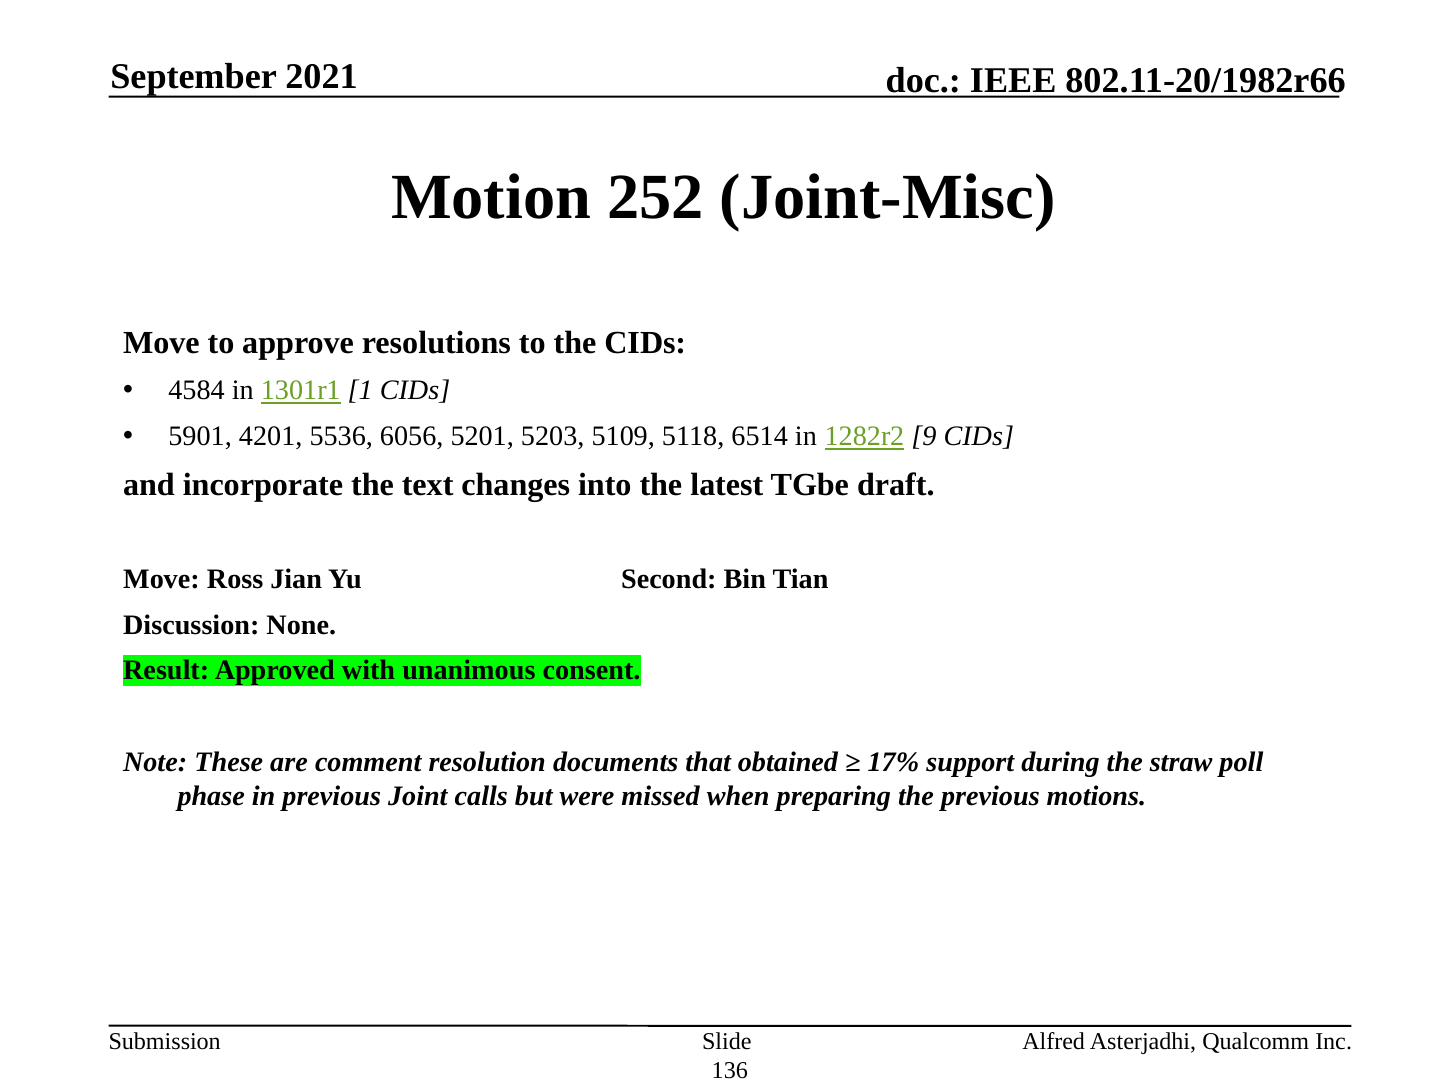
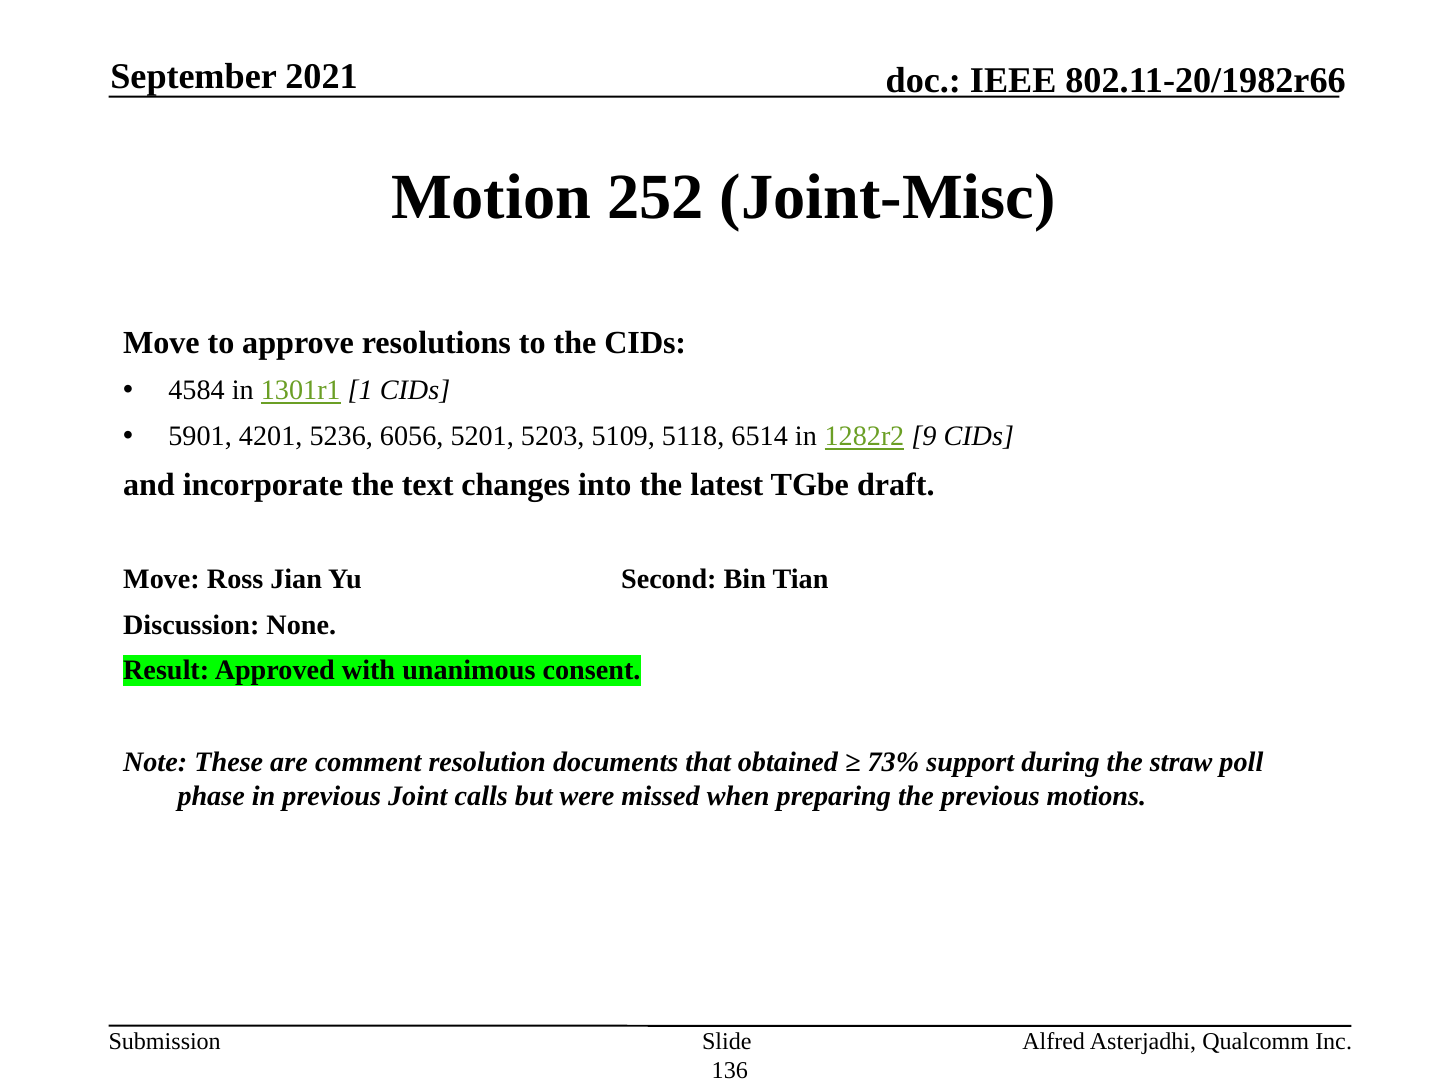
5536: 5536 -> 5236 (341, 436)
17%: 17% -> 73% (893, 762)
